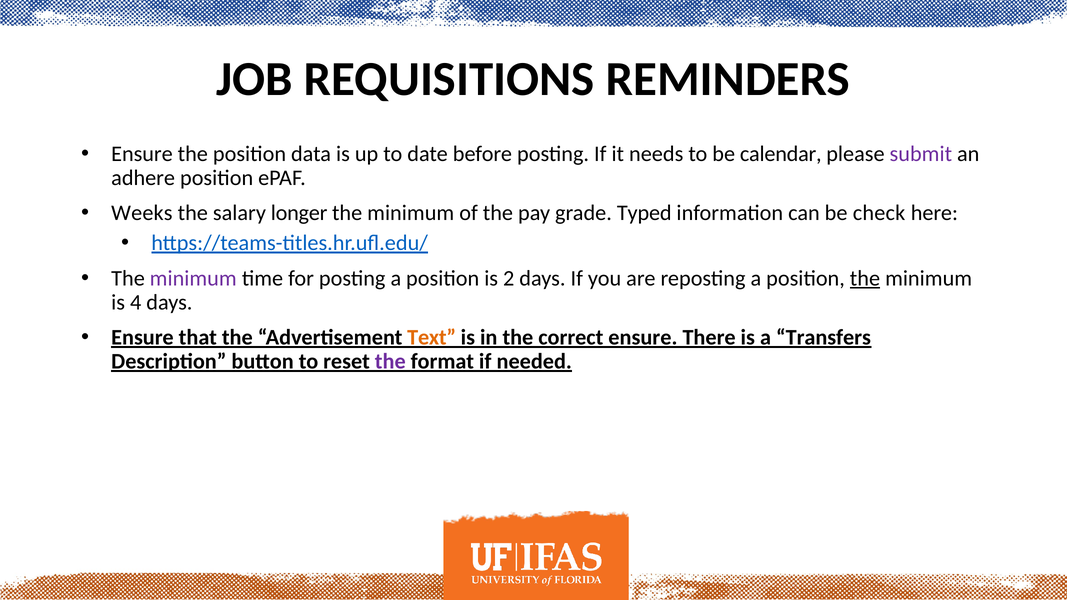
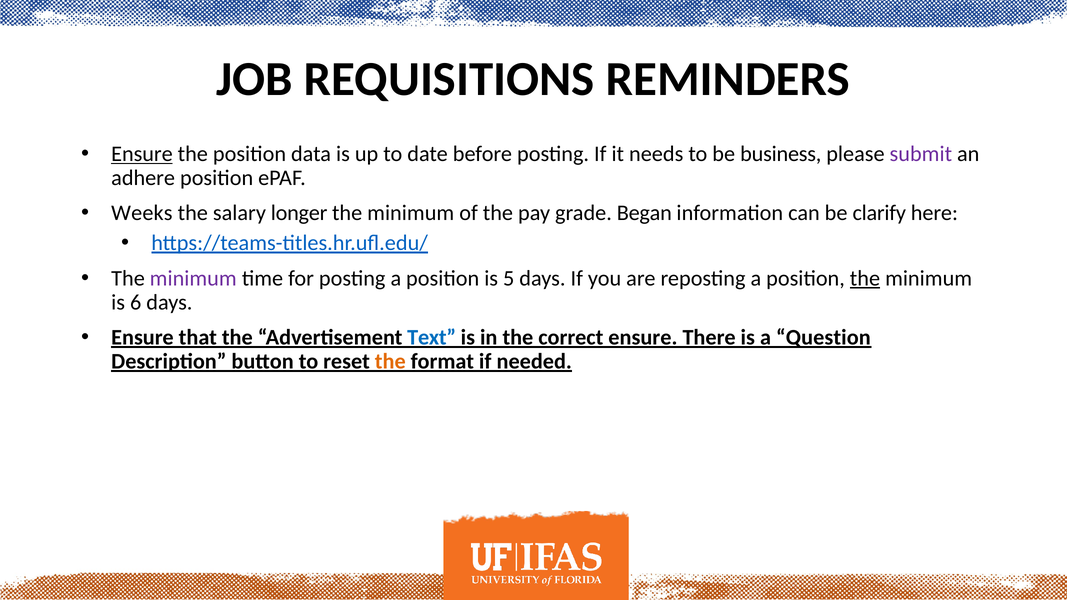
Ensure underline: none -> present (142, 154)
calendar: calendar -> business (781, 154)
Typed: Typed -> Began (644, 213)
check: check -> clarify (879, 213)
2: 2 -> 5 (509, 278)
4: 4 -> 6 (136, 302)
Text colour: orange -> blue (432, 337)
Transfers: Transfers -> Question (823, 337)
the colour: purple -> orange (390, 361)
